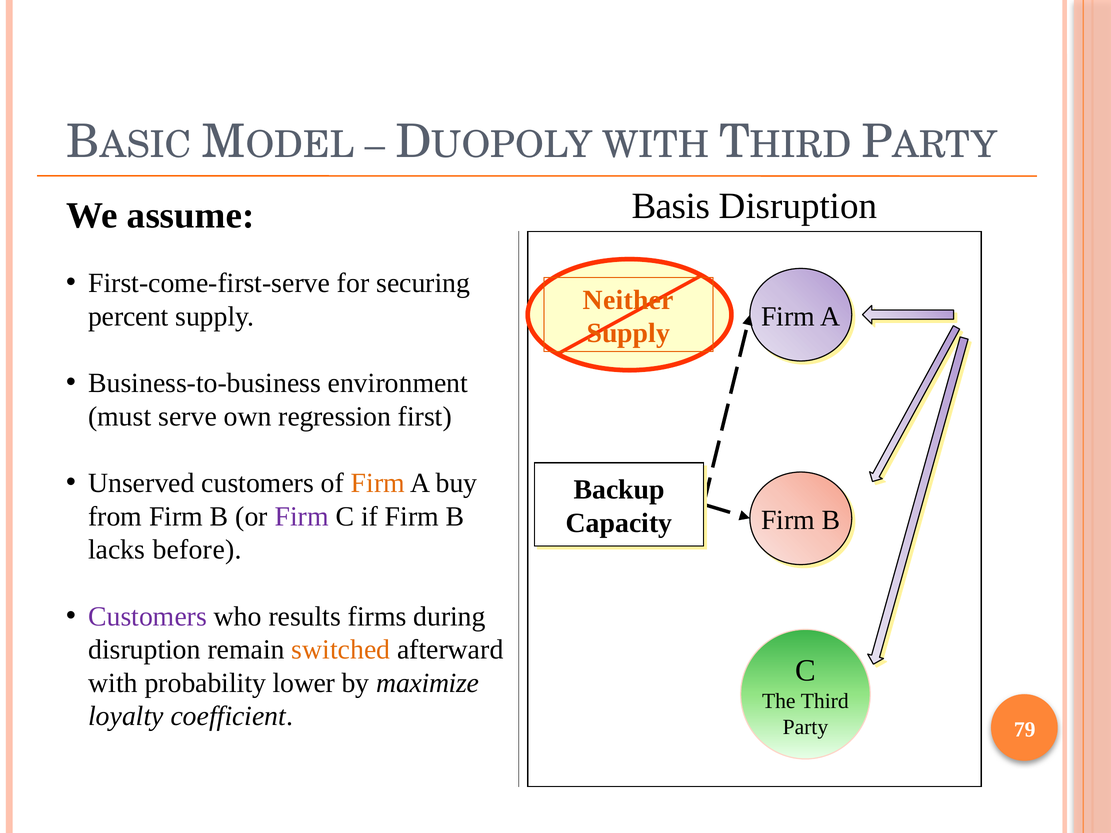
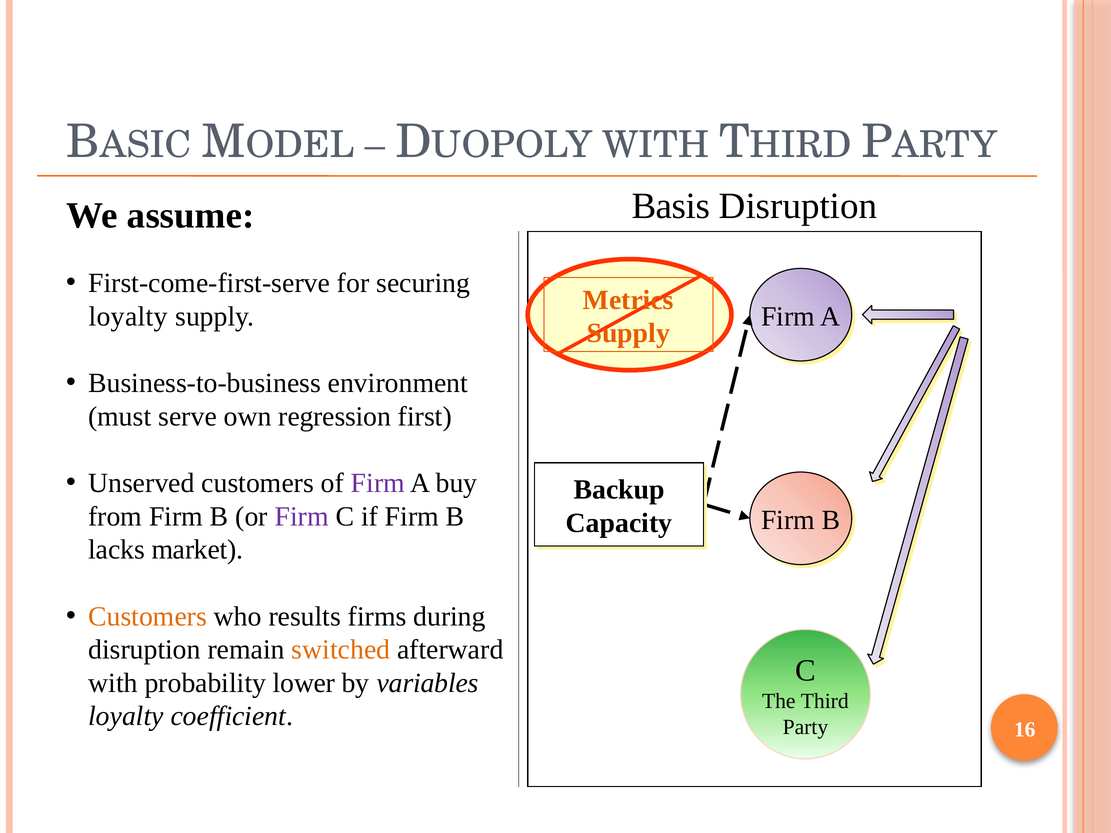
Neither: Neither -> Metrics (628, 300)
percent: percent -> loyalty (128, 317)
Firm colour: orange -> purple (378, 483)
lacks before: before -> market (197, 550)
Customers colour: purple -> orange (148, 617)
maximize: maximize -> variables (428, 683)
79: 79 -> 16 (1025, 730)
